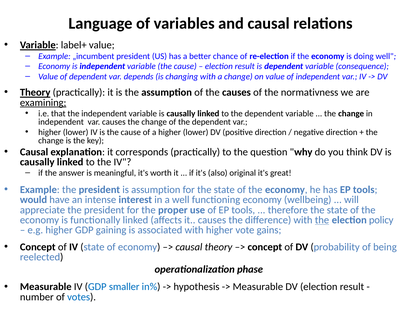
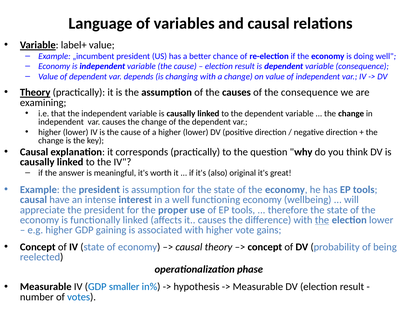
the normativness: normativness -> consequence (310, 92)
examining underline: present -> none (43, 103)
would: would -> causal (33, 200)
election policy: policy -> lower (381, 220)
